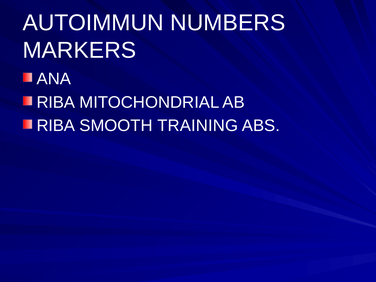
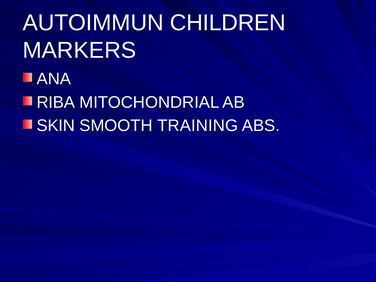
NUMBERS: NUMBERS -> CHILDREN (228, 23)
RIBA: RIBA -> SKIN (56, 126)
